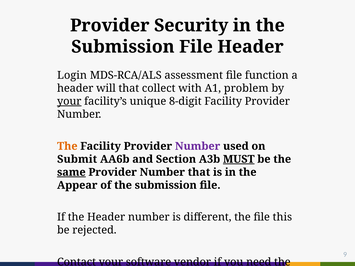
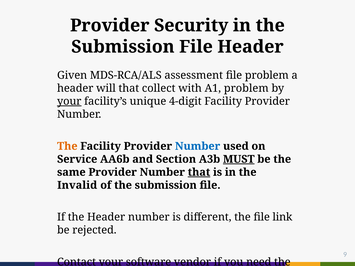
Login: Login -> Given (72, 75)
file function: function -> problem (267, 75)
8-digit: 8-digit -> 4-digit (185, 101)
Number colour: purple -> blue (198, 146)
Submit: Submit -> Service (77, 159)
same underline: present -> none (71, 172)
that underline: none -> present (199, 172)
Appear: Appear -> Invalid (77, 185)
this: this -> link (282, 217)
